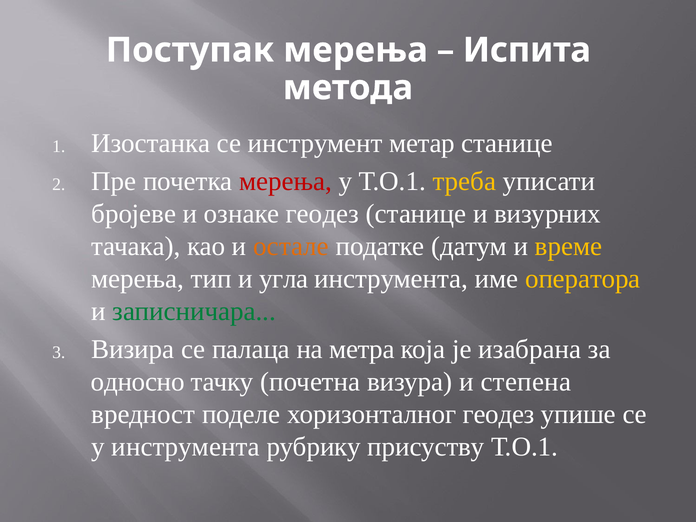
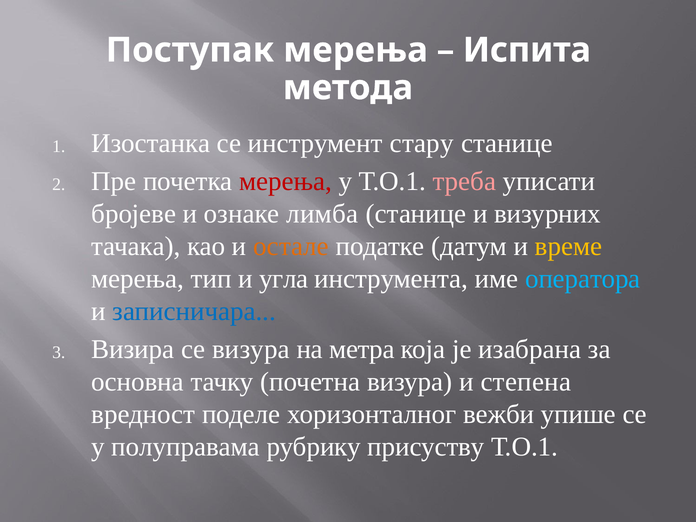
метар: метар -> стару (422, 143)
треба colour: yellow -> pink (464, 181)
ознаке геодез: геодез -> лимба (322, 214)
оператора colour: yellow -> light blue (583, 279)
записничара colour: green -> blue (194, 311)
се палаца: палаца -> визура (251, 349)
односно: односно -> основна (138, 382)
хоризонталног геодез: геодез -> вежби (499, 414)
у инструмента: инструмента -> полуправама (186, 447)
